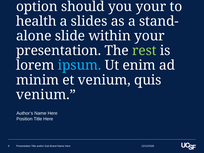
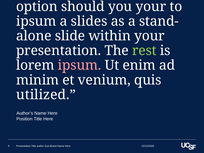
health: health -> ipsum (36, 21)
ipsum colour: light blue -> pink (80, 65)
venium: venium -> utilized (46, 95)
